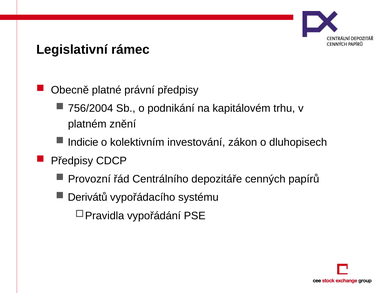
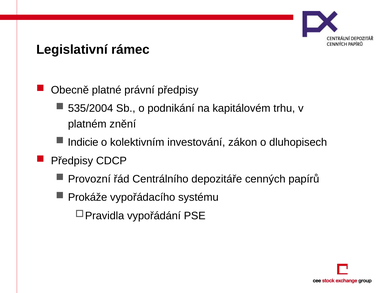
756/2004: 756/2004 -> 535/2004 (91, 108)
Derivátů: Derivátů -> Prokáže (88, 197)
